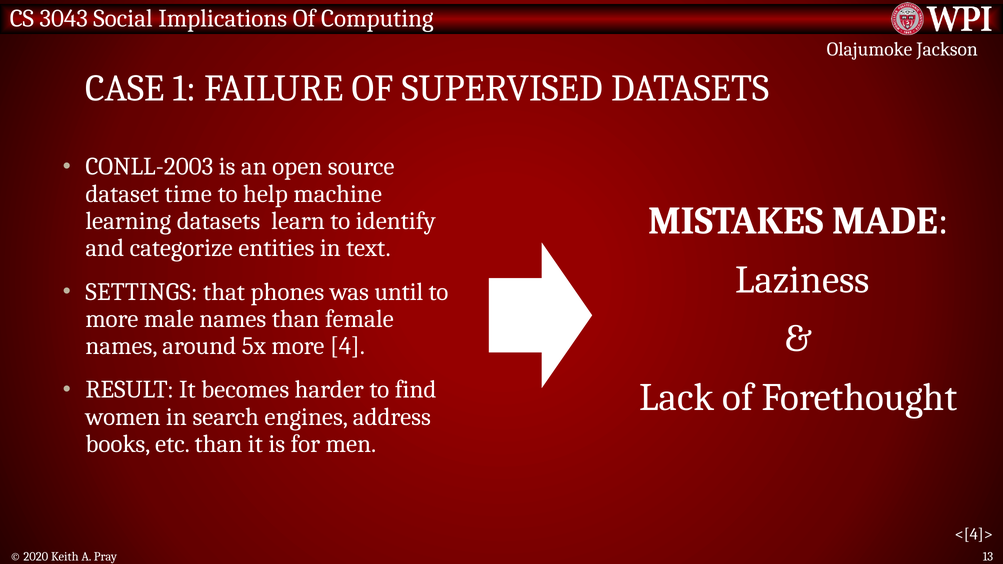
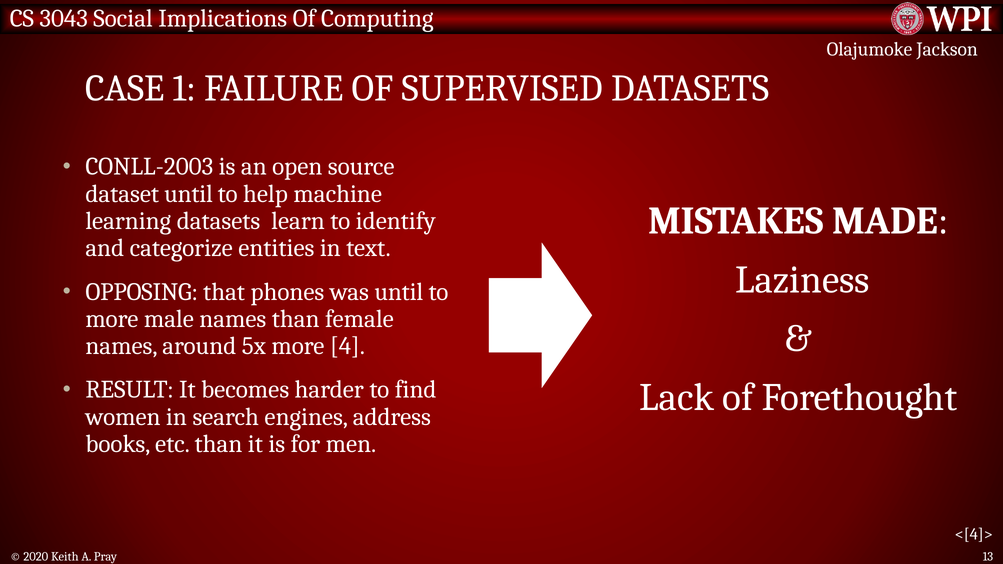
dataset time: time -> until (189, 194)
SETTINGS: SETTINGS -> OPPOSING (142, 292)
